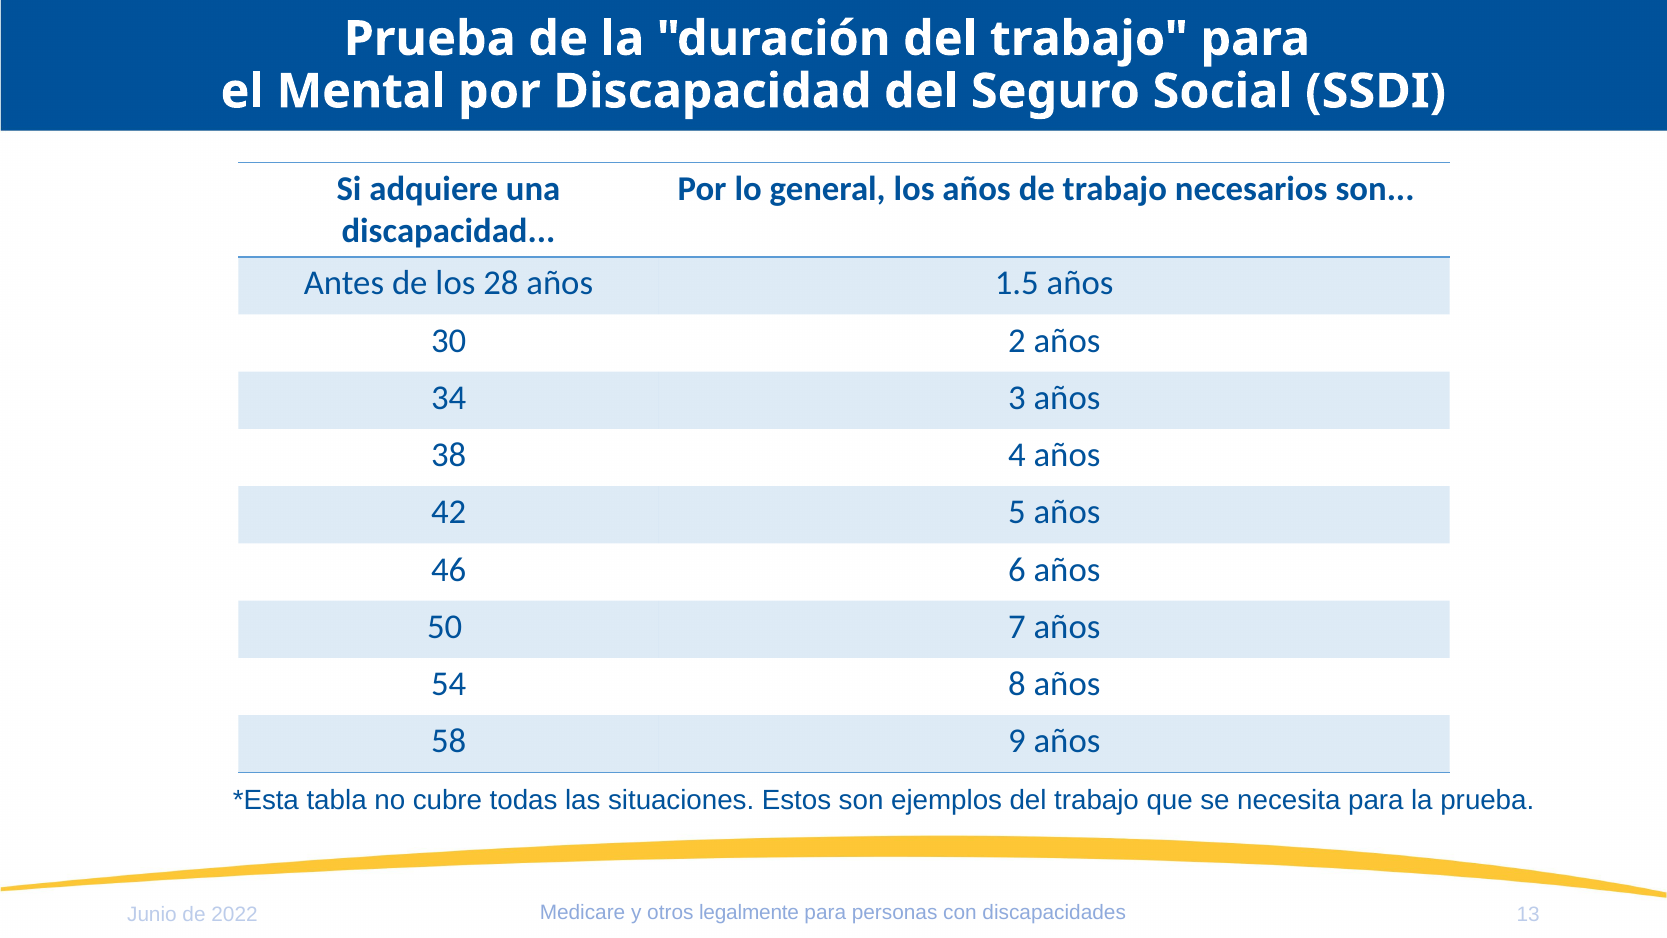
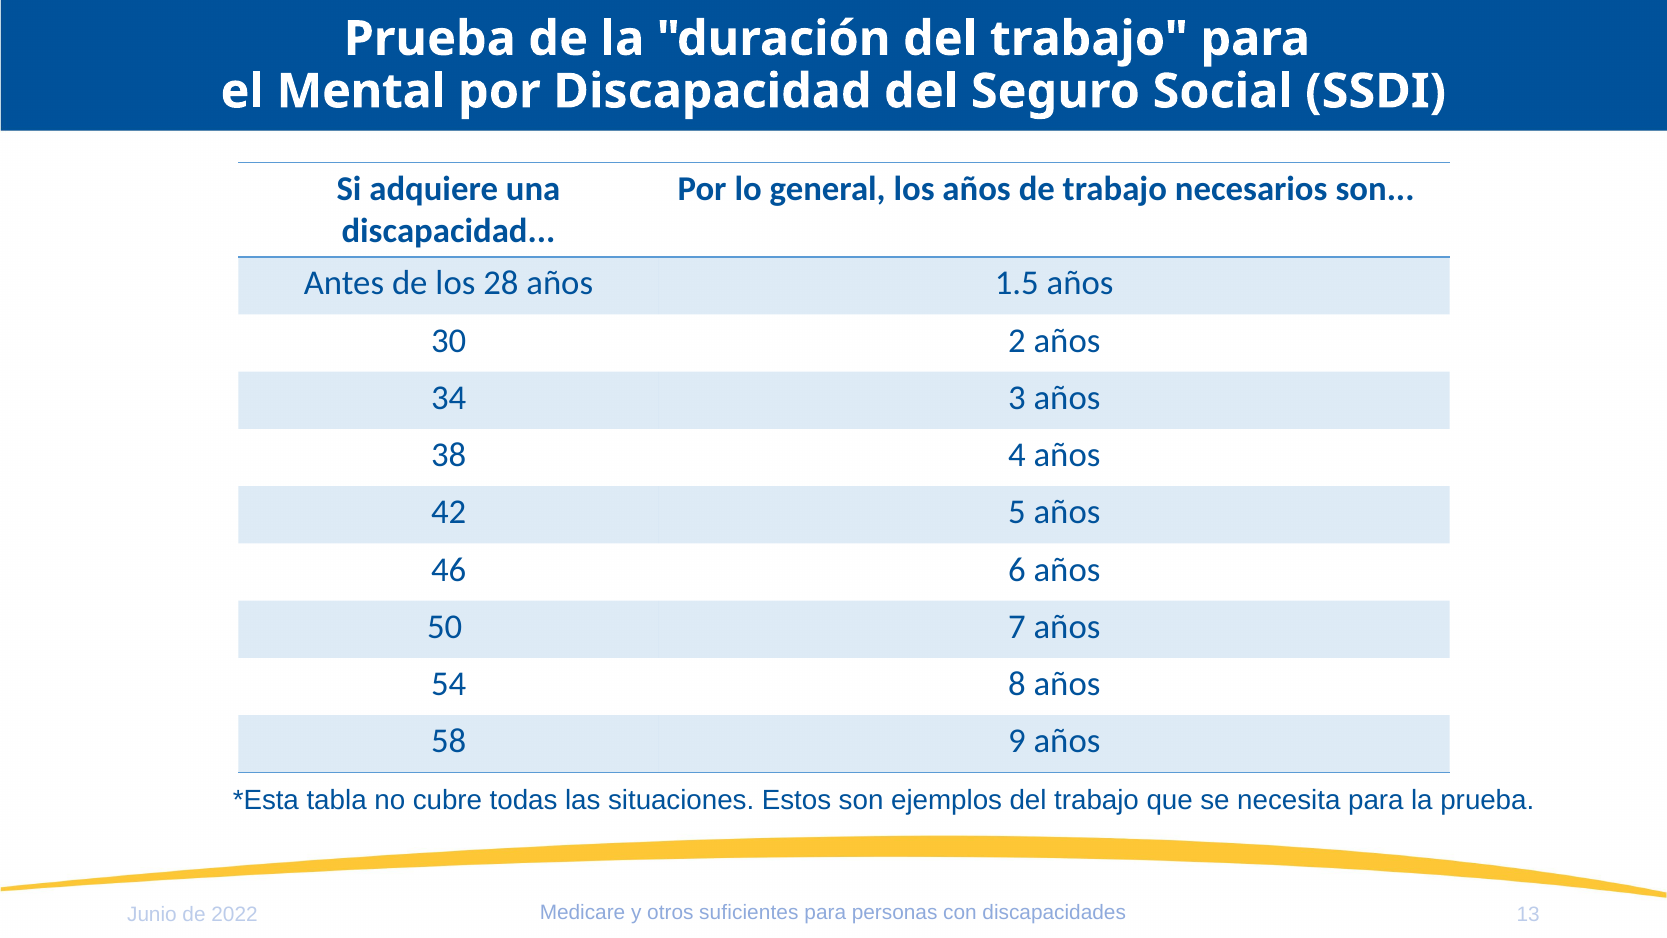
legalmente: legalmente -> suficientes (749, 912)
